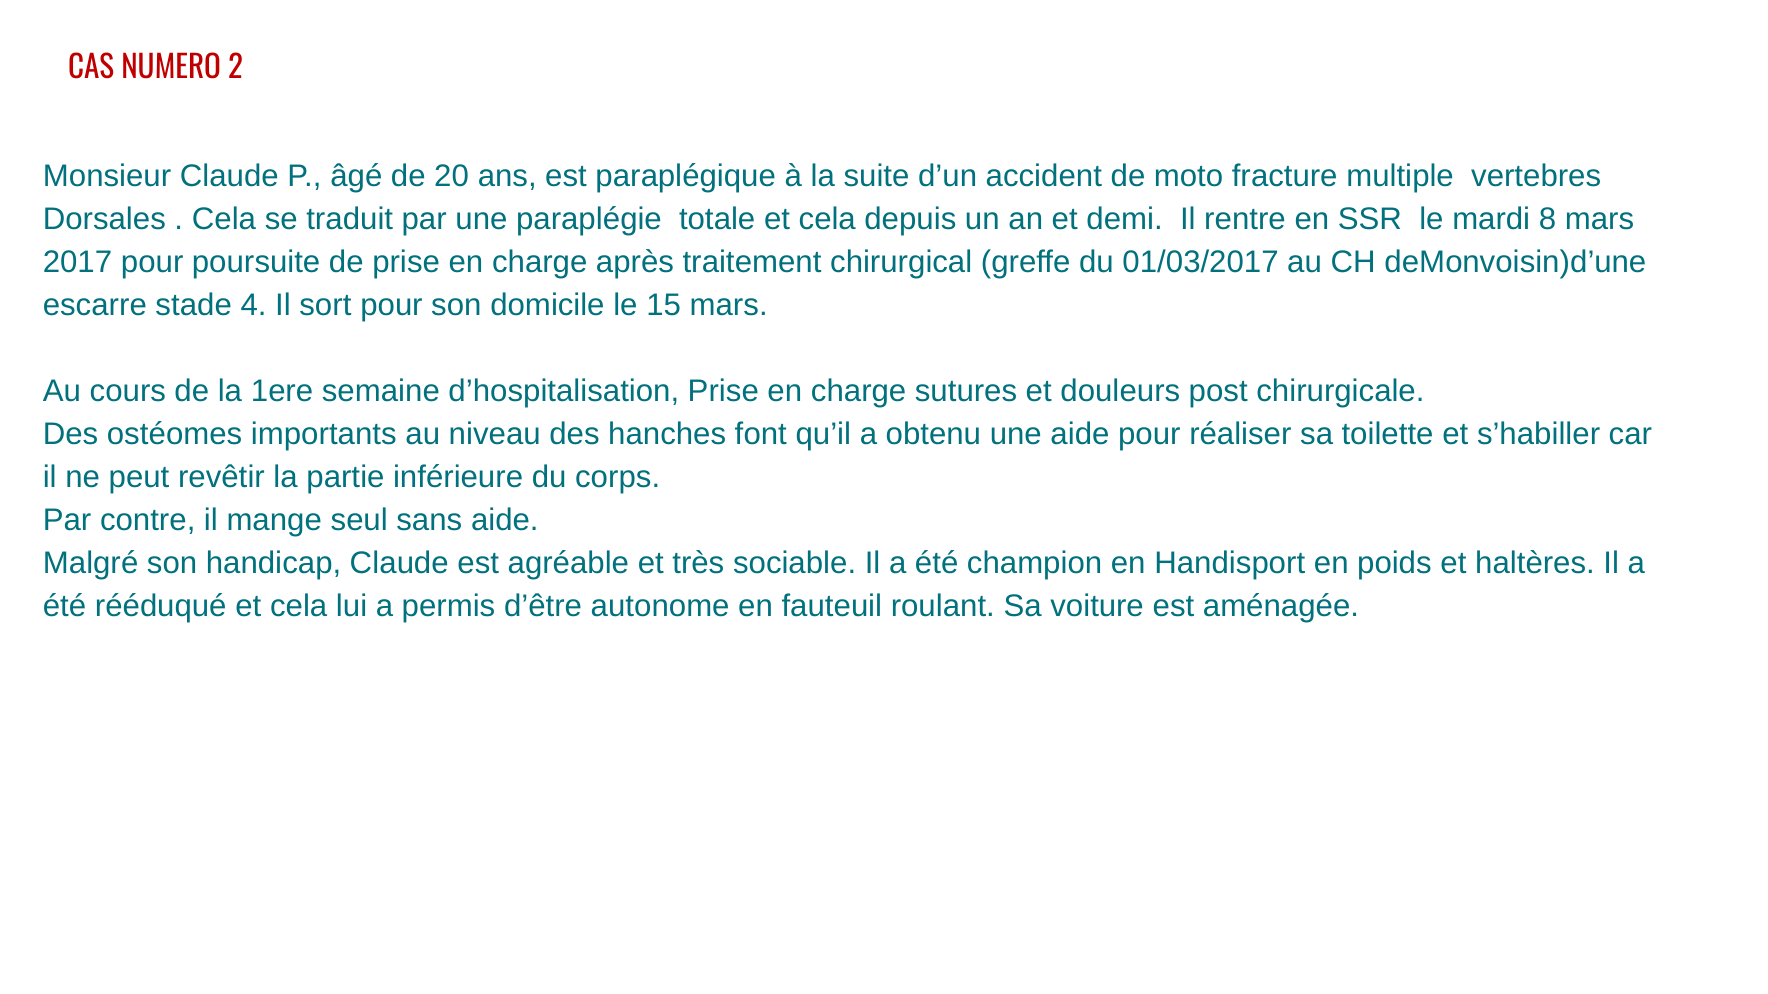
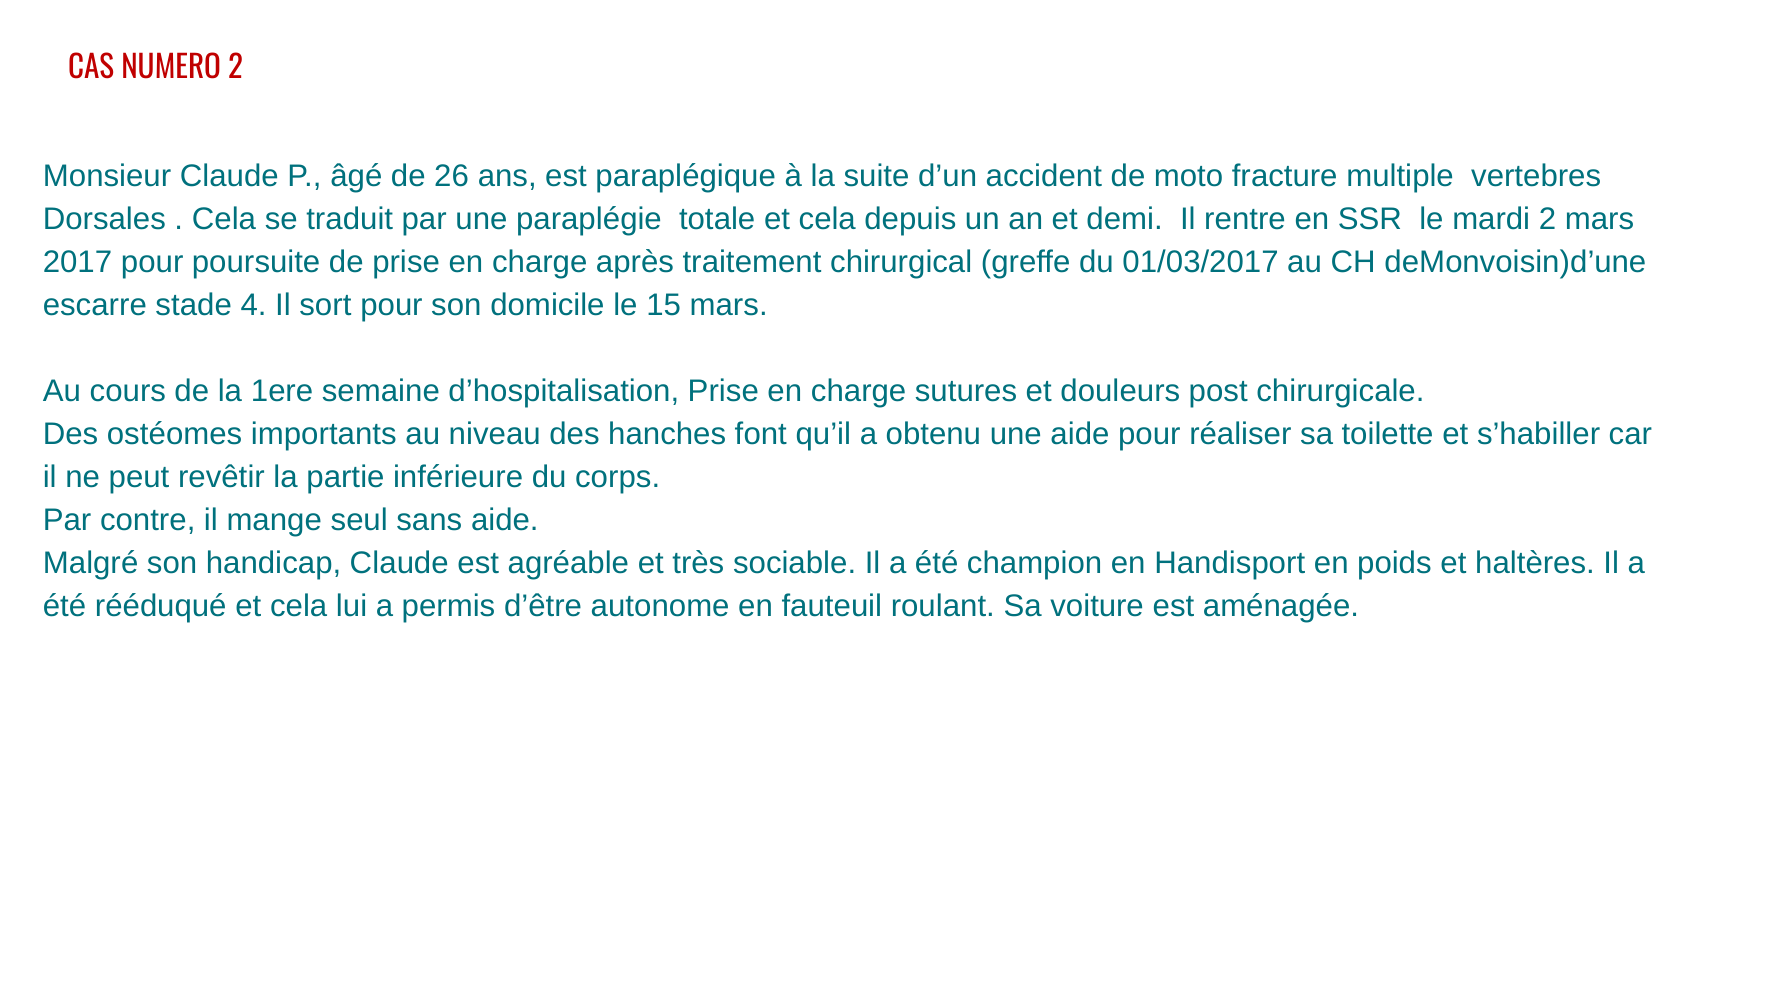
20: 20 -> 26 (452, 176)
mardi 8: 8 -> 2 (1547, 219)
